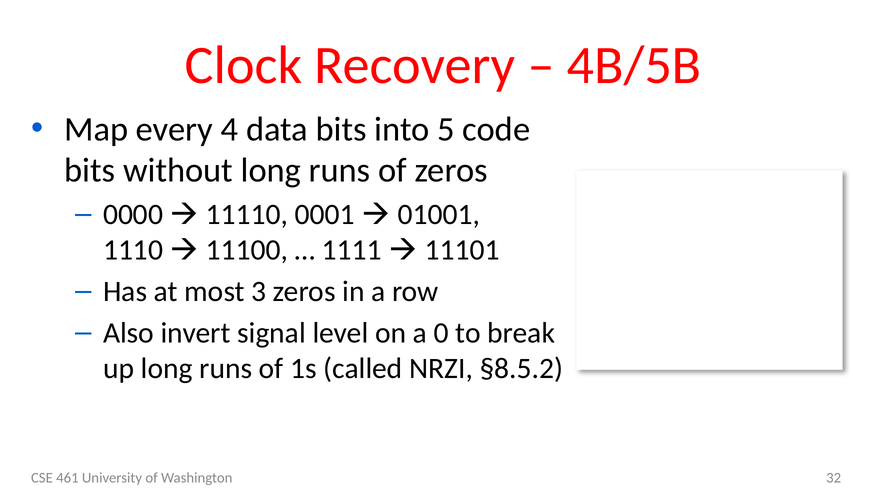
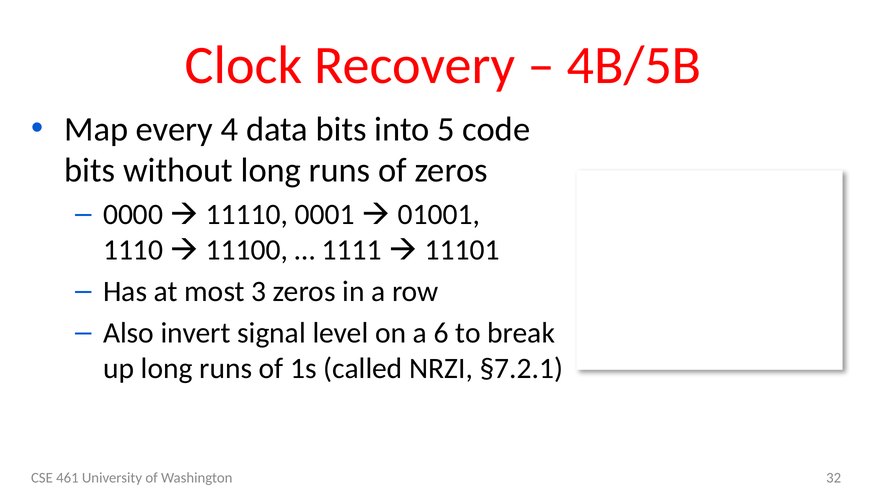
0: 0 -> 6 (441, 333)
§8.5.2: §8.5.2 -> §7.2.1 (521, 368)
